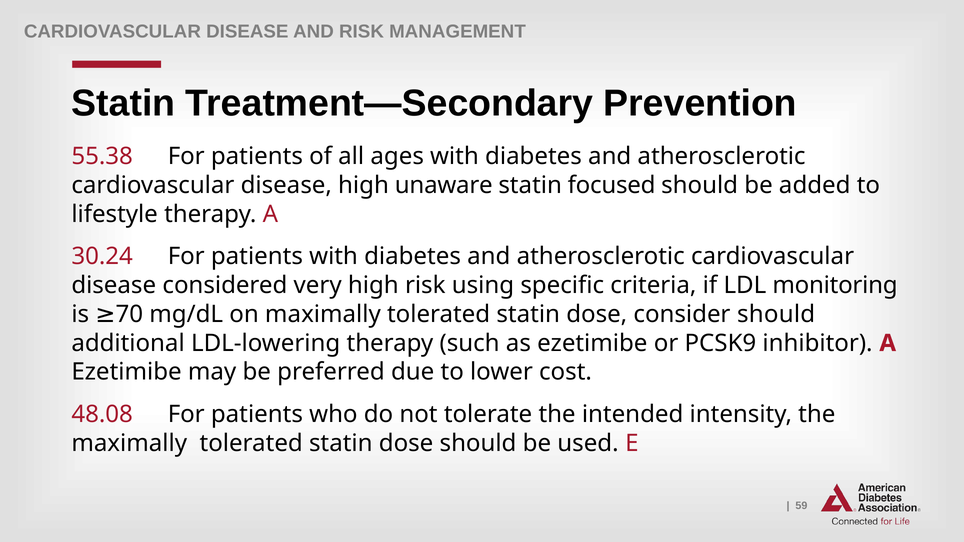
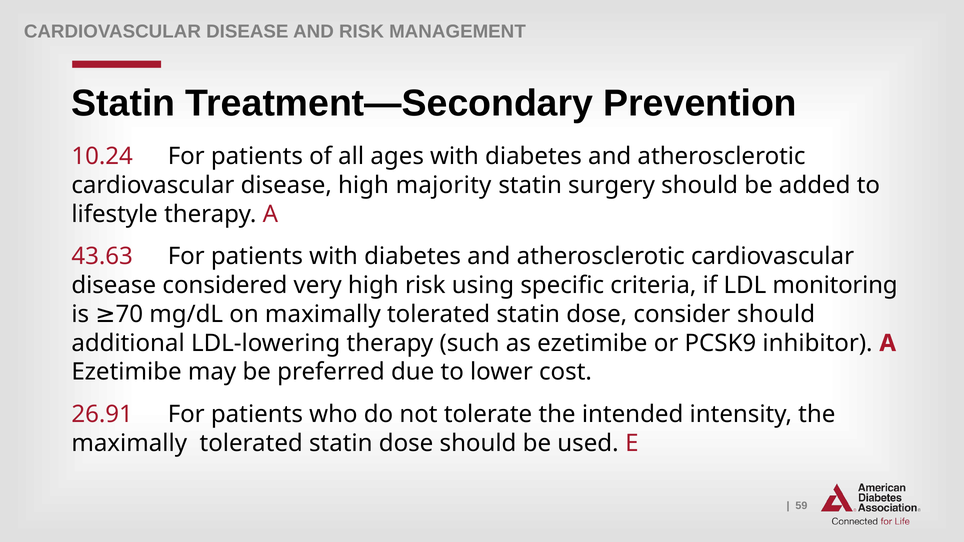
55.38: 55.38 -> 10.24 (102, 156)
unaware: unaware -> majority (444, 185)
focused: focused -> surgery (612, 185)
30.24: 30.24 -> 43.63 (102, 257)
48.08: 48.08 -> 26.91 (102, 414)
